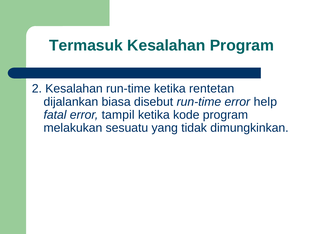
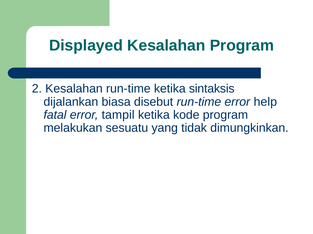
Termasuk: Termasuk -> Displayed (86, 46)
rentetan: rentetan -> sintaksis (212, 89)
